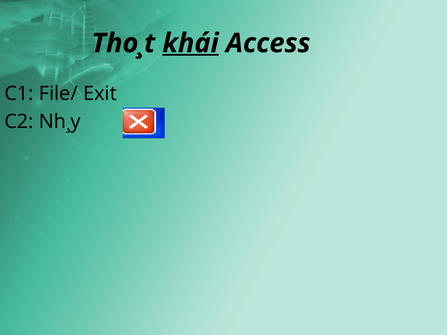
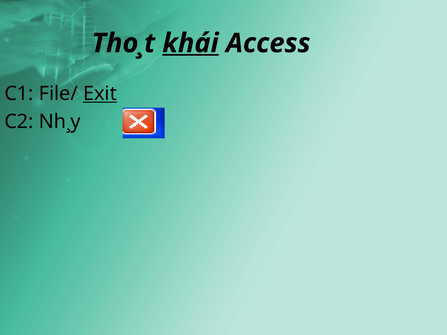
Exit underline: none -> present (100, 94)
